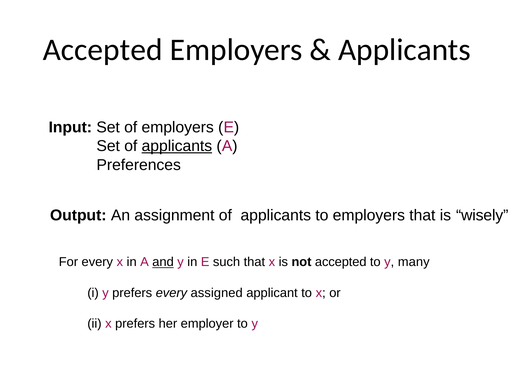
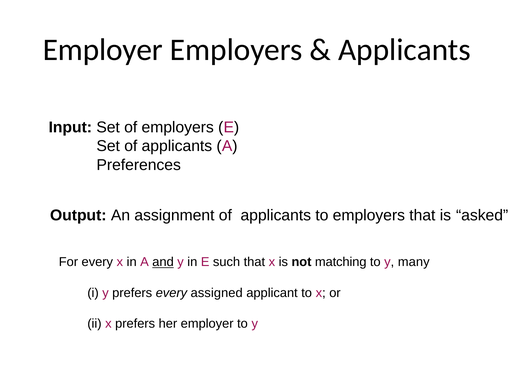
Accepted: Accepted -> Employer (103, 50)
applicants underline: present -> none (177, 146)
wisely: wisely -> asked (482, 216)
not accepted: accepted -> matching (341, 262)
